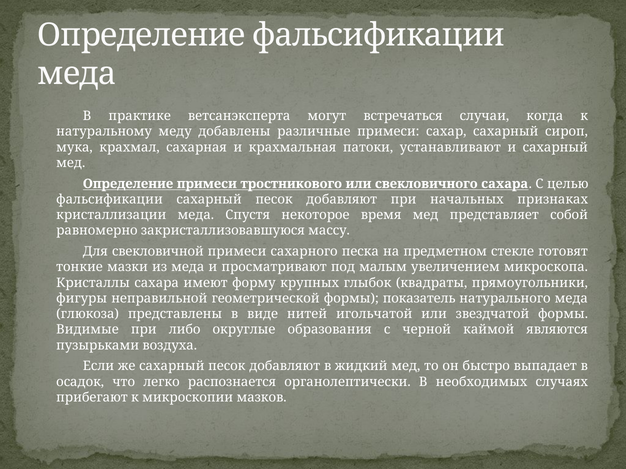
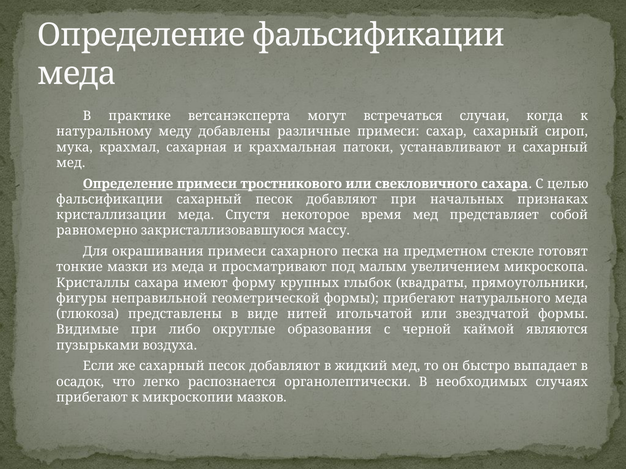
свекловичной: свекловичной -> окрашивания (158, 252)
формы показатель: показатель -> прибегают (419, 299)
